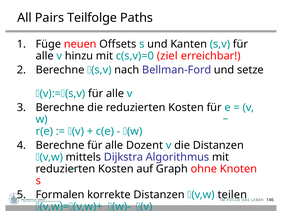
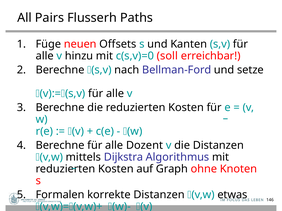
Teilfolge: Teilfolge -> Flusserh (92, 18)
ziel: ziel -> soll (167, 56)
teilen: teilen -> etwas (232, 195)
